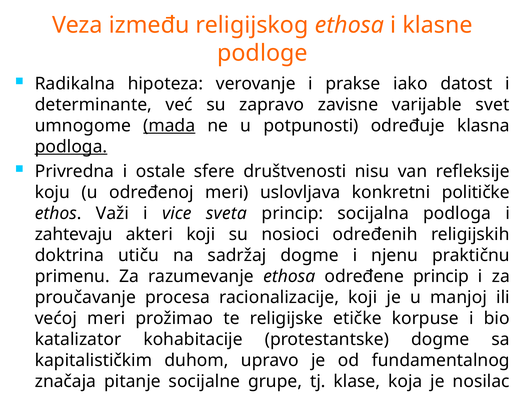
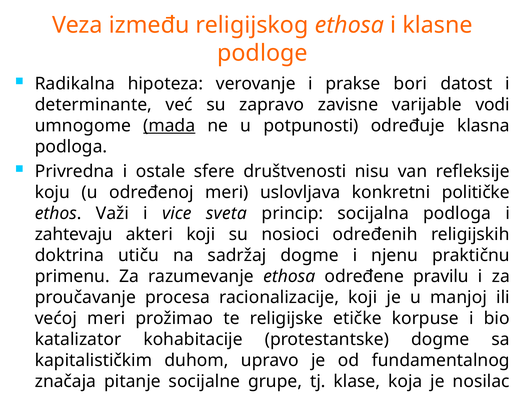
iako: iako -> bori (410, 84)
svet: svet -> vodi (493, 105)
podloga underline: present -> none (71, 147)
određene princip: princip -> pravilu (441, 276)
